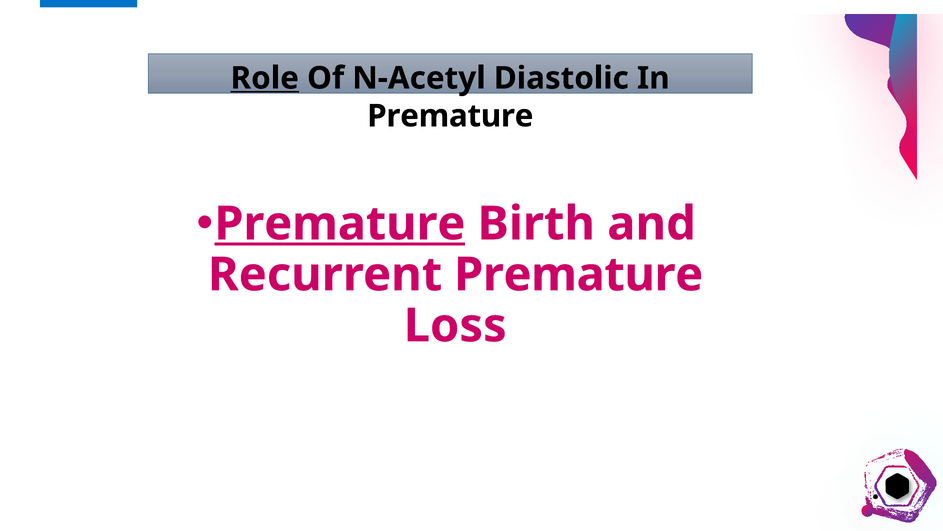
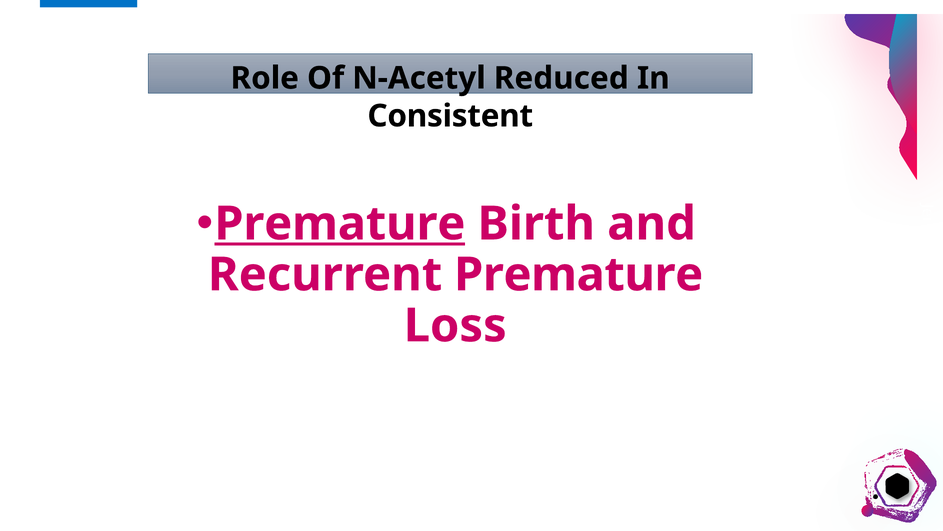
Role underline: present -> none (265, 78)
Diastolic: Diastolic -> Reduced (561, 78)
Premature: Premature -> Consistent (450, 116)
